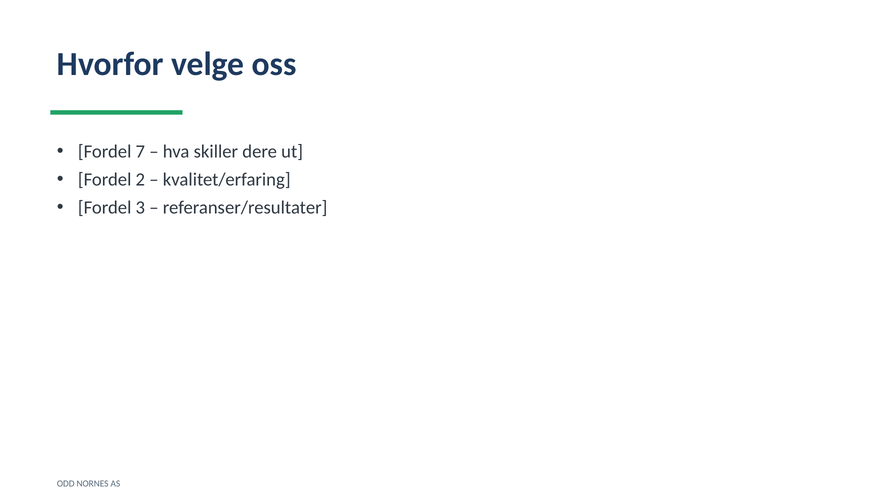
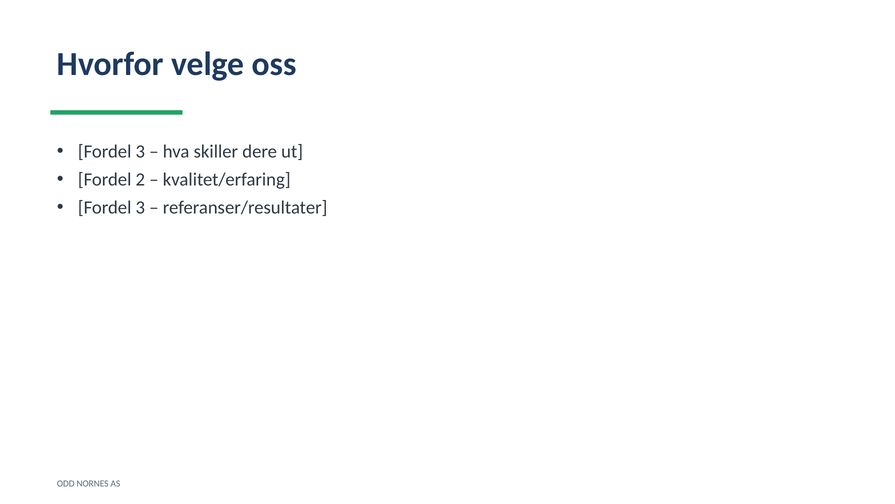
7: 7 -> 3 (140, 152)
